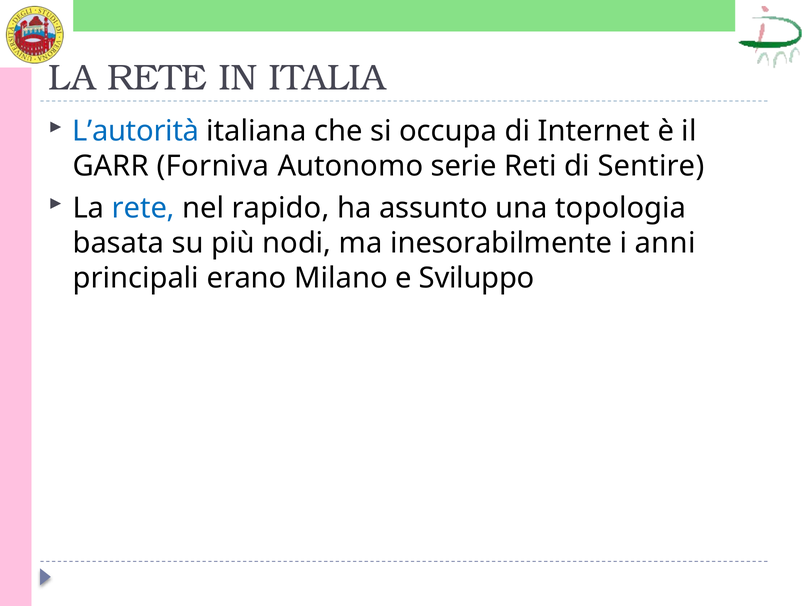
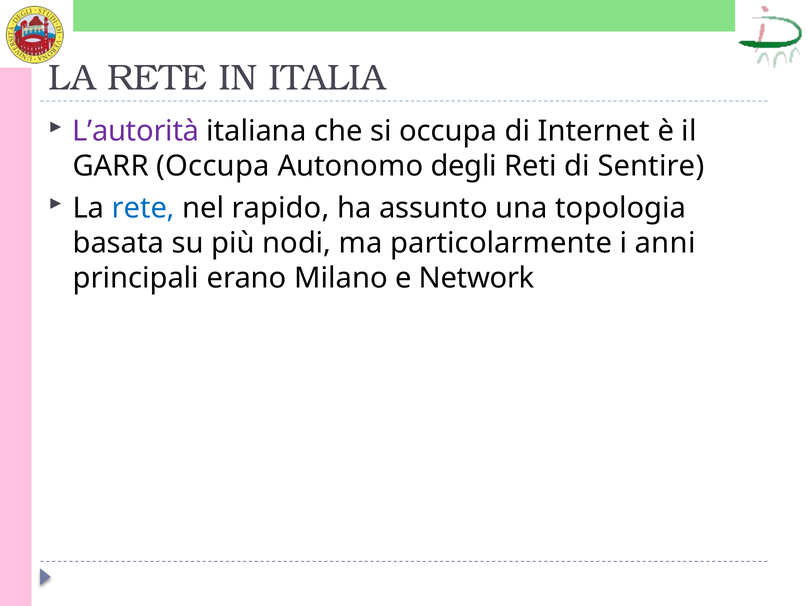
L’autorità colour: blue -> purple (136, 131)
GARR Forniva: Forniva -> Occupa (213, 166)
serie: serie -> degli (464, 166)
inesorabilmente: inesorabilmente -> particolarmente (501, 243)
Sviluppo: Sviluppo -> Network (477, 278)
